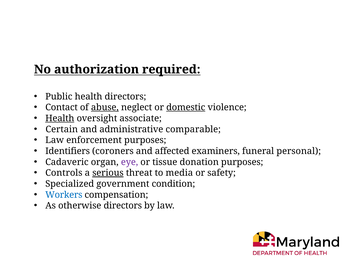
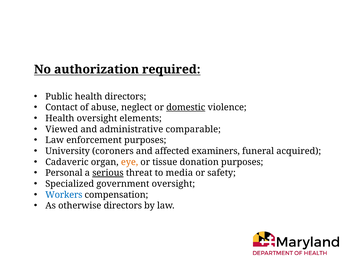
abuse underline: present -> none (105, 107)
Health underline: present -> none (60, 118)
associate: associate -> elements (141, 118)
Certain: Certain -> Viewed (62, 129)
Identifiers: Identifiers -> University (68, 151)
personal: personal -> acquired (299, 151)
eye colour: purple -> orange (130, 162)
Controls: Controls -> Personal (64, 173)
government condition: condition -> oversight (173, 184)
